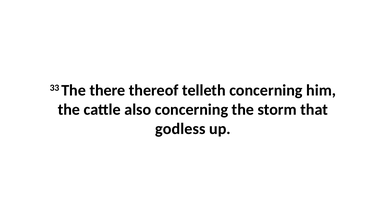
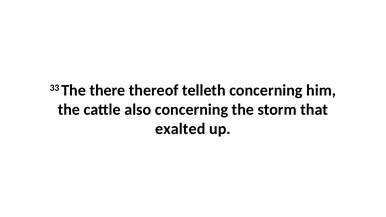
godless: godless -> exalted (180, 129)
